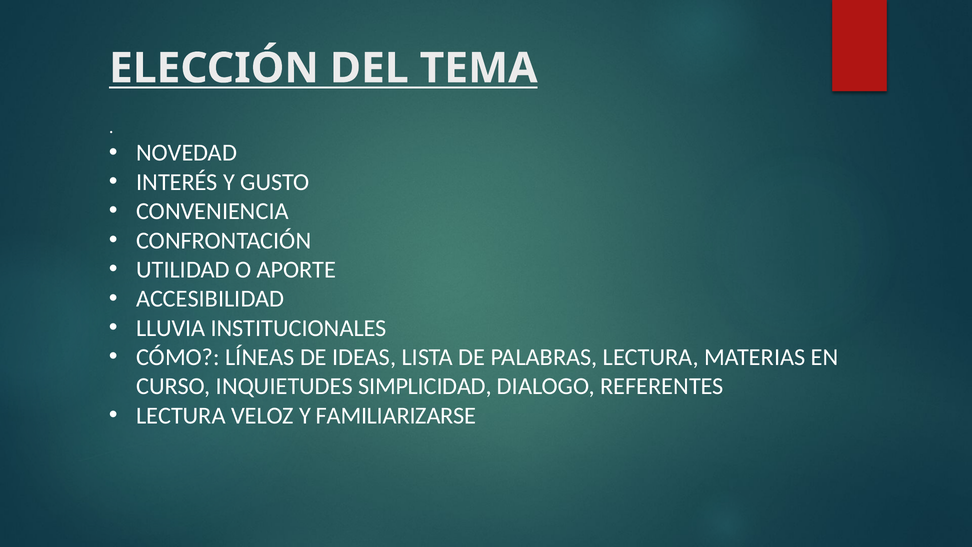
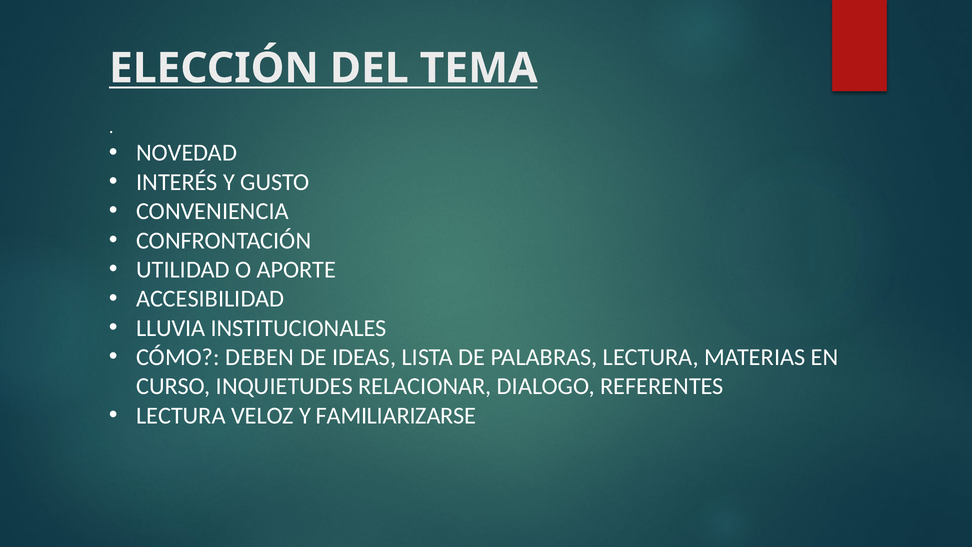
LÍNEAS: LÍNEAS -> DEBEN (260, 357)
SIMPLICIDAD: SIMPLICIDAD -> RELACIONAR (425, 386)
